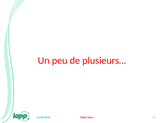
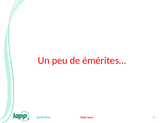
plusieurs…: plusieurs… -> émérites… (104, 61)
